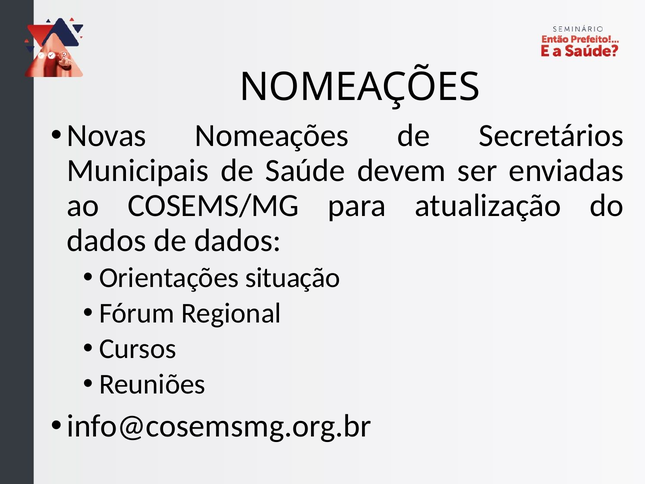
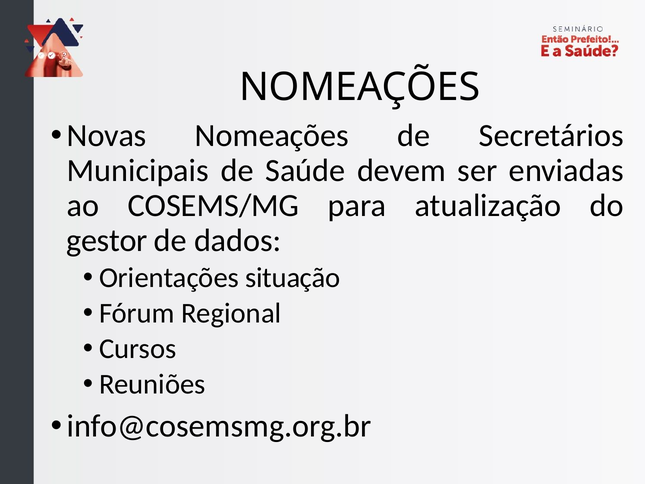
dados: dados -> gestor (107, 240)
